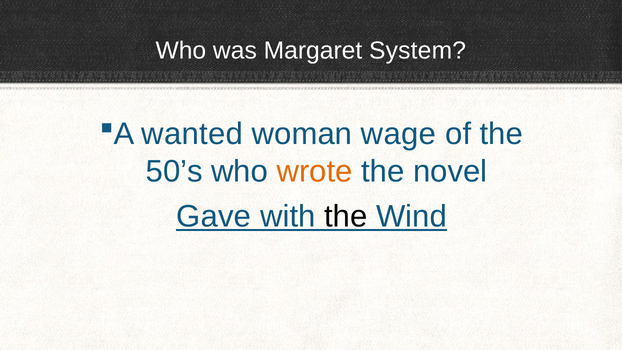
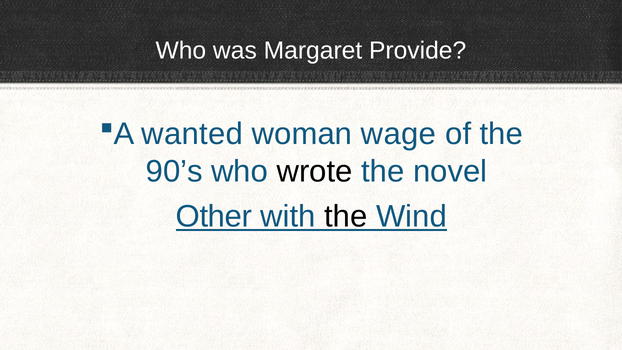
System: System -> Provide (418, 50)
50’s: 50’s -> 90’s (174, 171)
wrote colour: orange -> black (315, 171)
Gave: Gave -> Other (214, 216)
